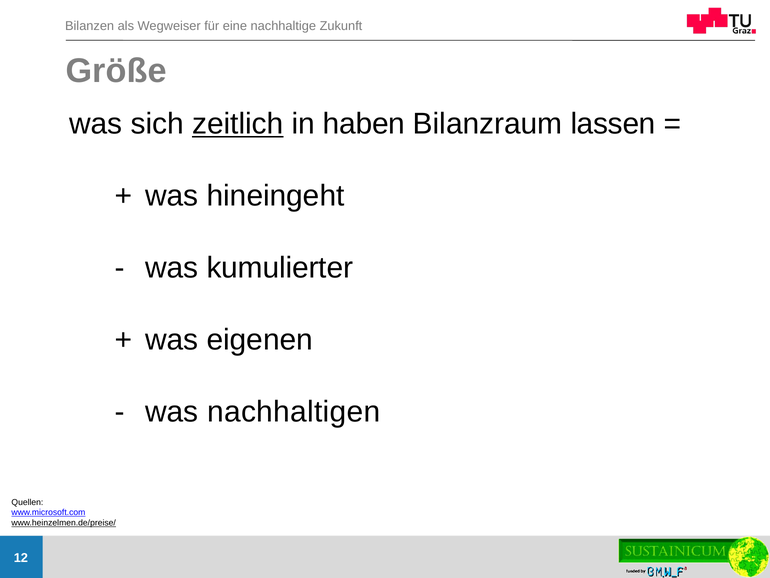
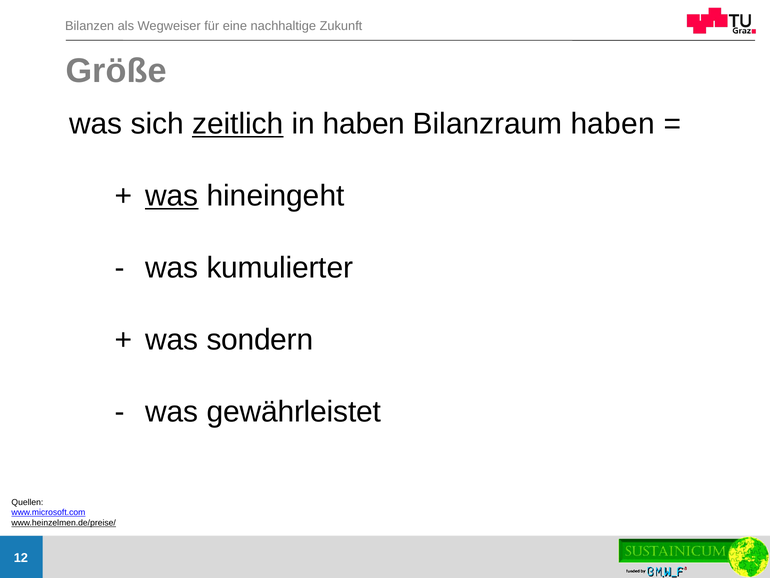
Bilanzraum lassen: lassen -> haben (613, 124)
was underline: none -> present (172, 196)
eigenen: eigenen -> sondern (260, 339)
nachhaltigen: nachhaltigen -> gewährleistet (294, 411)
